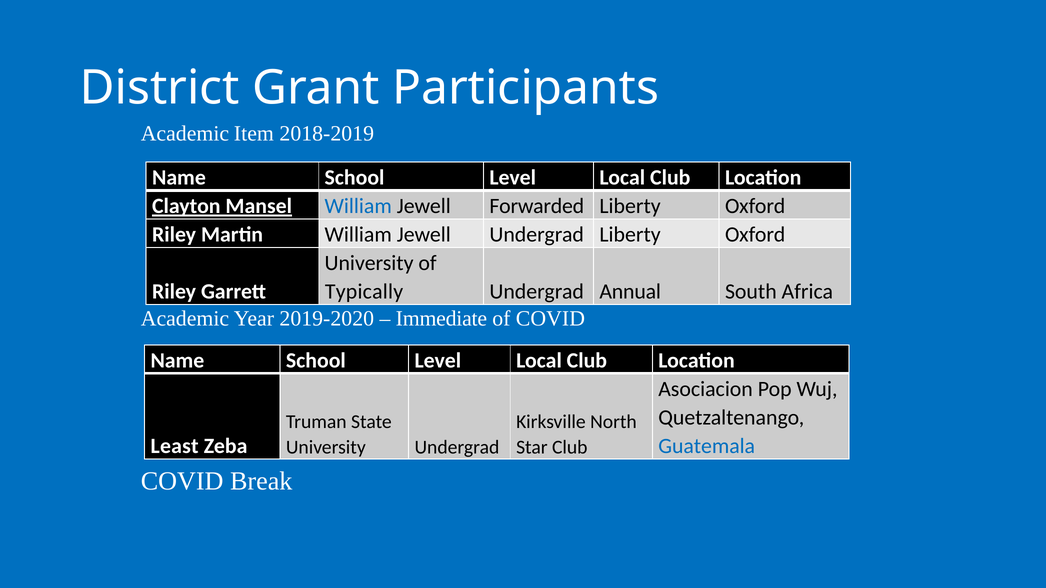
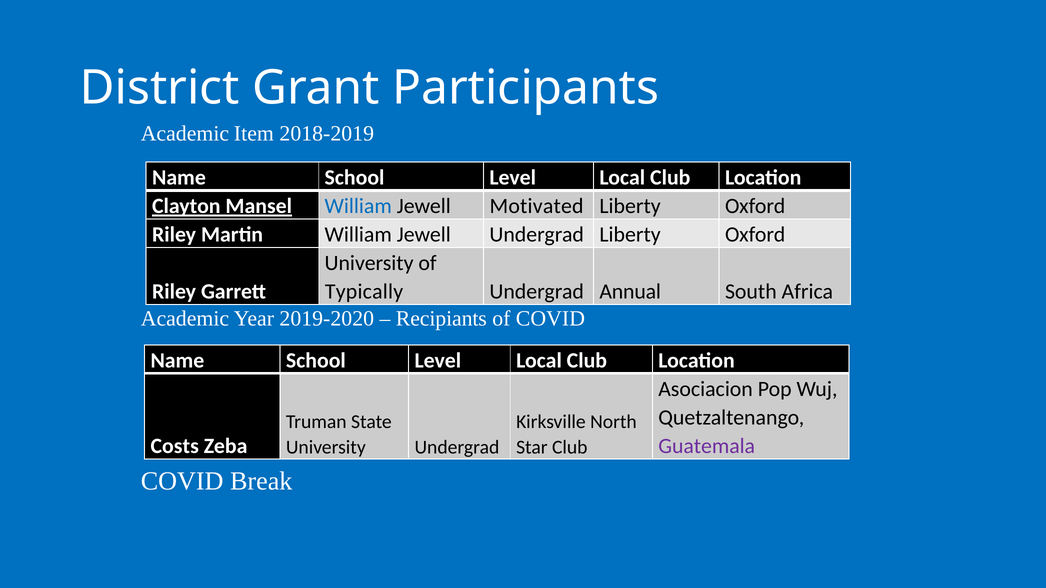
Forwarded: Forwarded -> Motivated (537, 206)
Immediate: Immediate -> Recipiants (441, 319)
Least: Least -> Costs (175, 446)
Guatemala colour: blue -> purple (707, 446)
